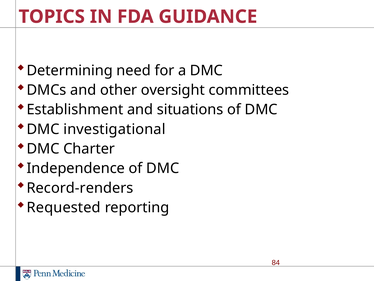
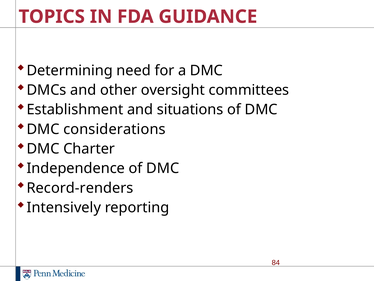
investigational: investigational -> considerations (114, 129)
Requested: Requested -> Intensively (64, 207)
